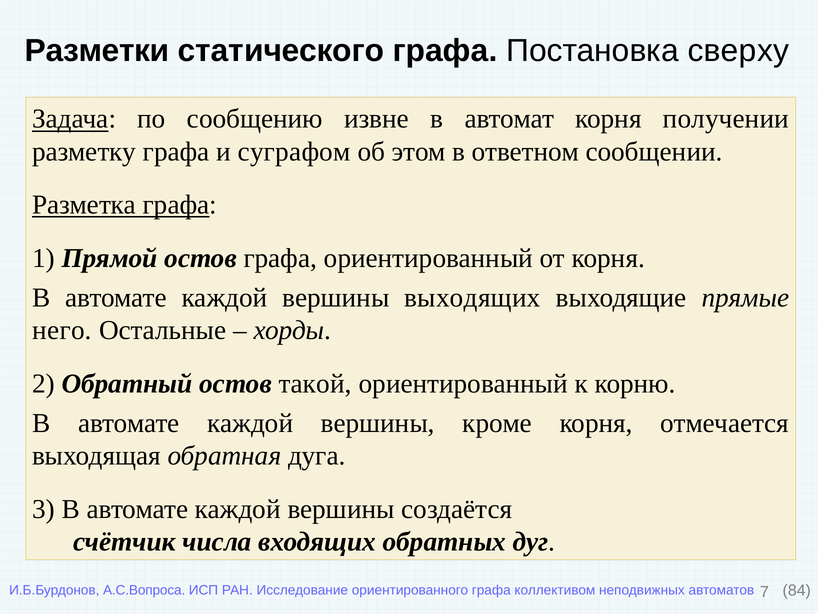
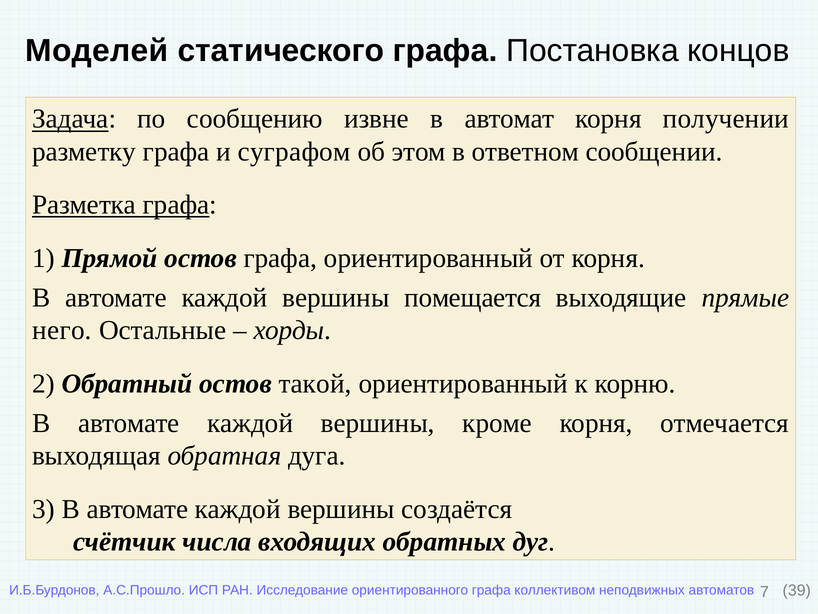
Разметки: Разметки -> Моделей (97, 51)
сверху: сверху -> концов (738, 51)
выходящих: выходящих -> помещается (473, 297)
А.С.Вопроса: А.С.Вопроса -> А.С.Прошло (144, 590)
84: 84 -> 39 (797, 590)
